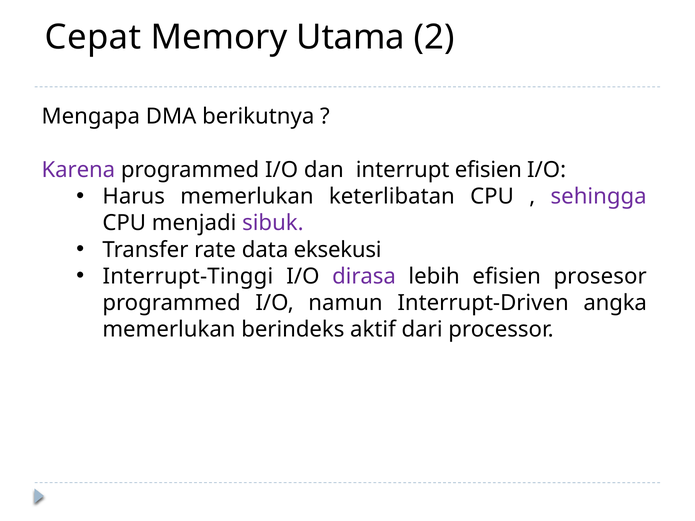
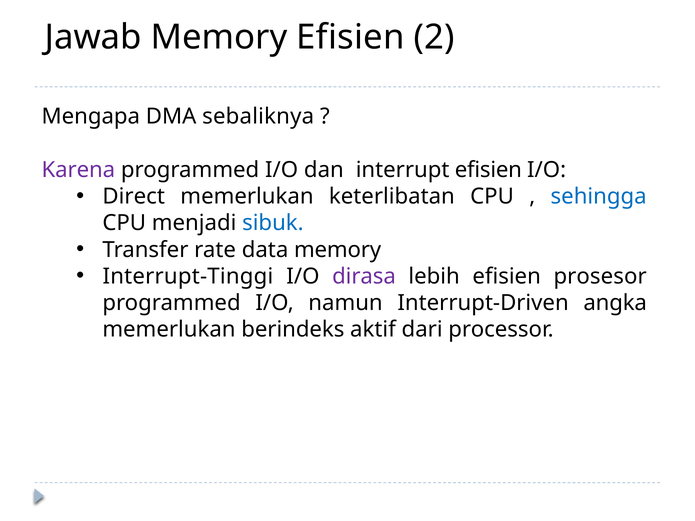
Cepat: Cepat -> Jawab (93, 37)
Memory Utama: Utama -> Efisien (350, 37)
berikutnya: berikutnya -> sebaliknya (258, 117)
Harus: Harus -> Direct (134, 197)
sehingga colour: purple -> blue (599, 197)
sibuk colour: purple -> blue (273, 223)
data eksekusi: eksekusi -> memory (338, 250)
